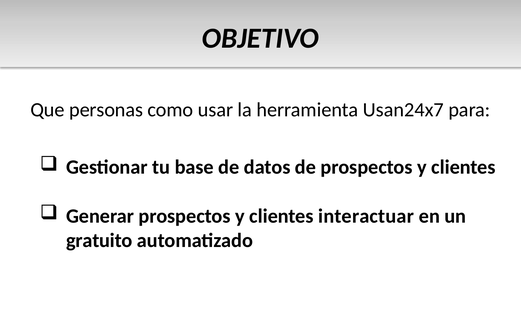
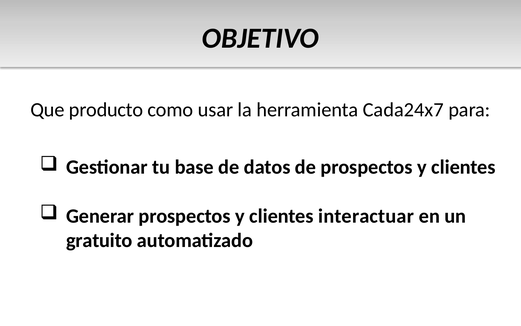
personas: personas -> producto (106, 110)
Usan24x7: Usan24x7 -> Cada24x7 (403, 110)
